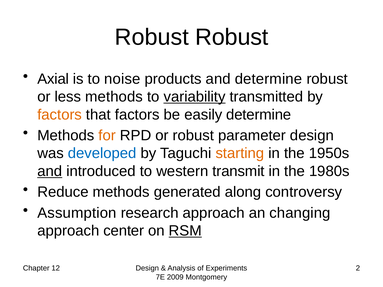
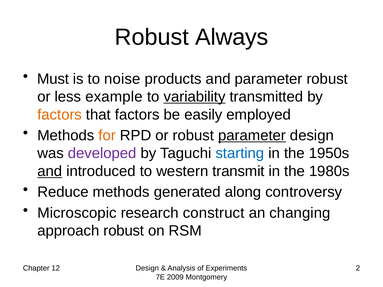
Robust Robust: Robust -> Always (232, 37)
Axial: Axial -> Must (53, 79)
and determine: determine -> parameter (269, 79)
less methods: methods -> example (114, 97)
easily determine: determine -> employed (259, 115)
parameter underline: none -> present (252, 136)
developed colour: blue -> purple (102, 153)
starting colour: orange -> blue (240, 153)
Assumption: Assumption -> Microscopic (77, 213)
research approach: approach -> construct (214, 213)
approach center: center -> robust (124, 231)
RSM underline: present -> none (185, 231)
